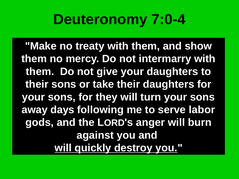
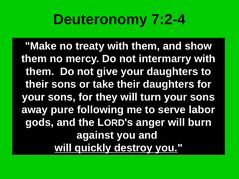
7:0-4: 7:0-4 -> 7:2-4 (168, 19)
days: days -> pure (62, 110)
